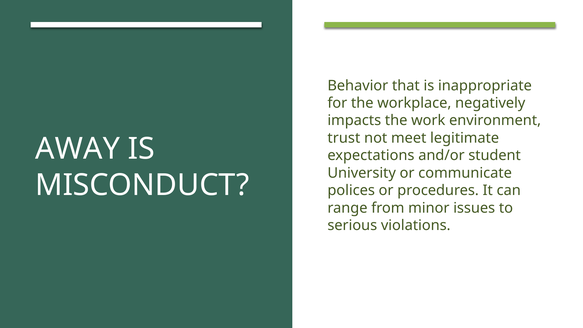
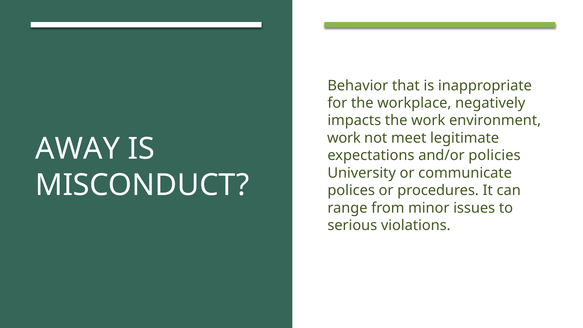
trust: trust -> work (344, 138)
student: student -> policies (494, 155)
